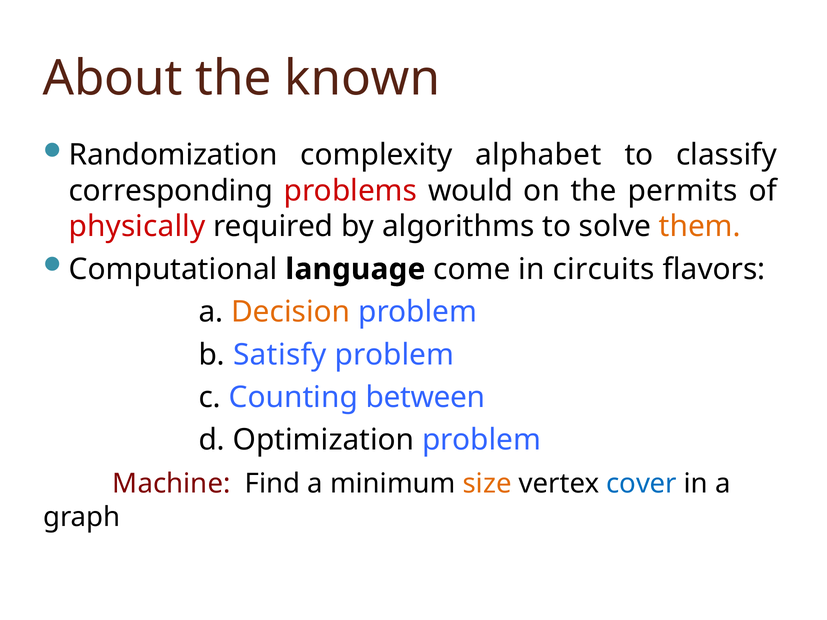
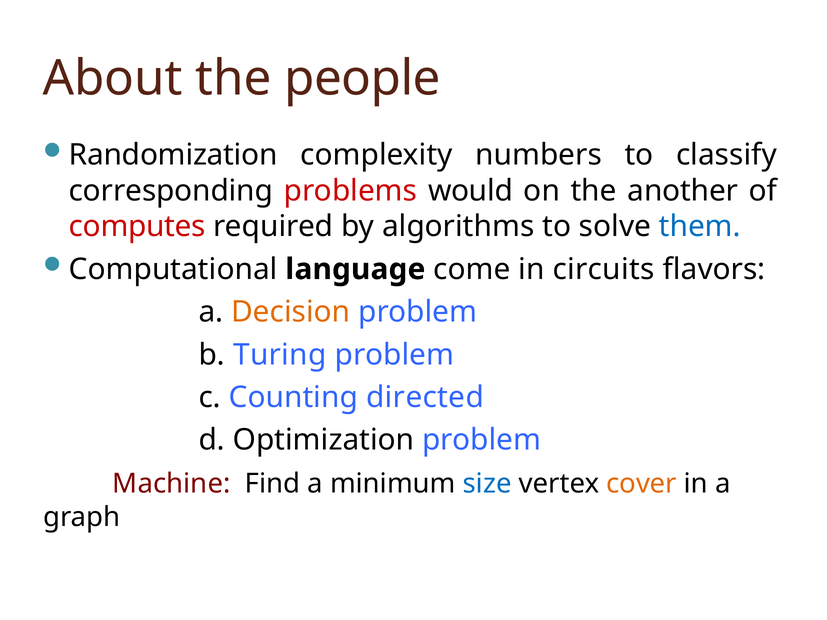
known: known -> people (362, 79)
alphabet: alphabet -> numbers (539, 155)
permits: permits -> another (683, 191)
physically: physically -> computes (137, 227)
them colour: orange -> blue (700, 227)
Satisfy: Satisfy -> Turing (280, 355)
between: between -> directed (425, 398)
size colour: orange -> blue (487, 484)
cover colour: blue -> orange (642, 484)
